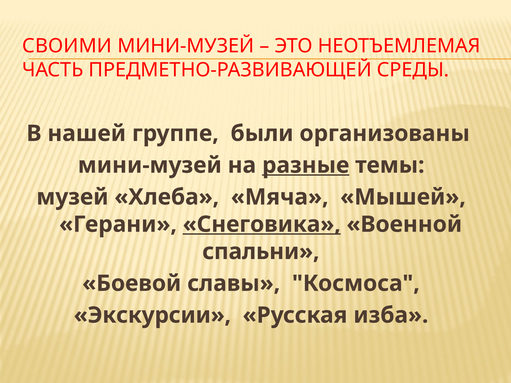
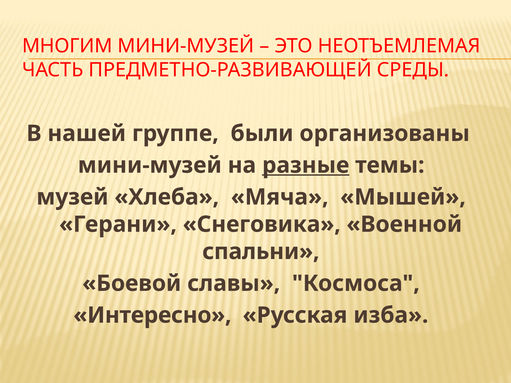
СВОИМИ: СВОИМИ -> МНОГИМ (67, 46)
Снеговика underline: present -> none (262, 224)
Экскурсии: Экскурсии -> Интересно (152, 315)
